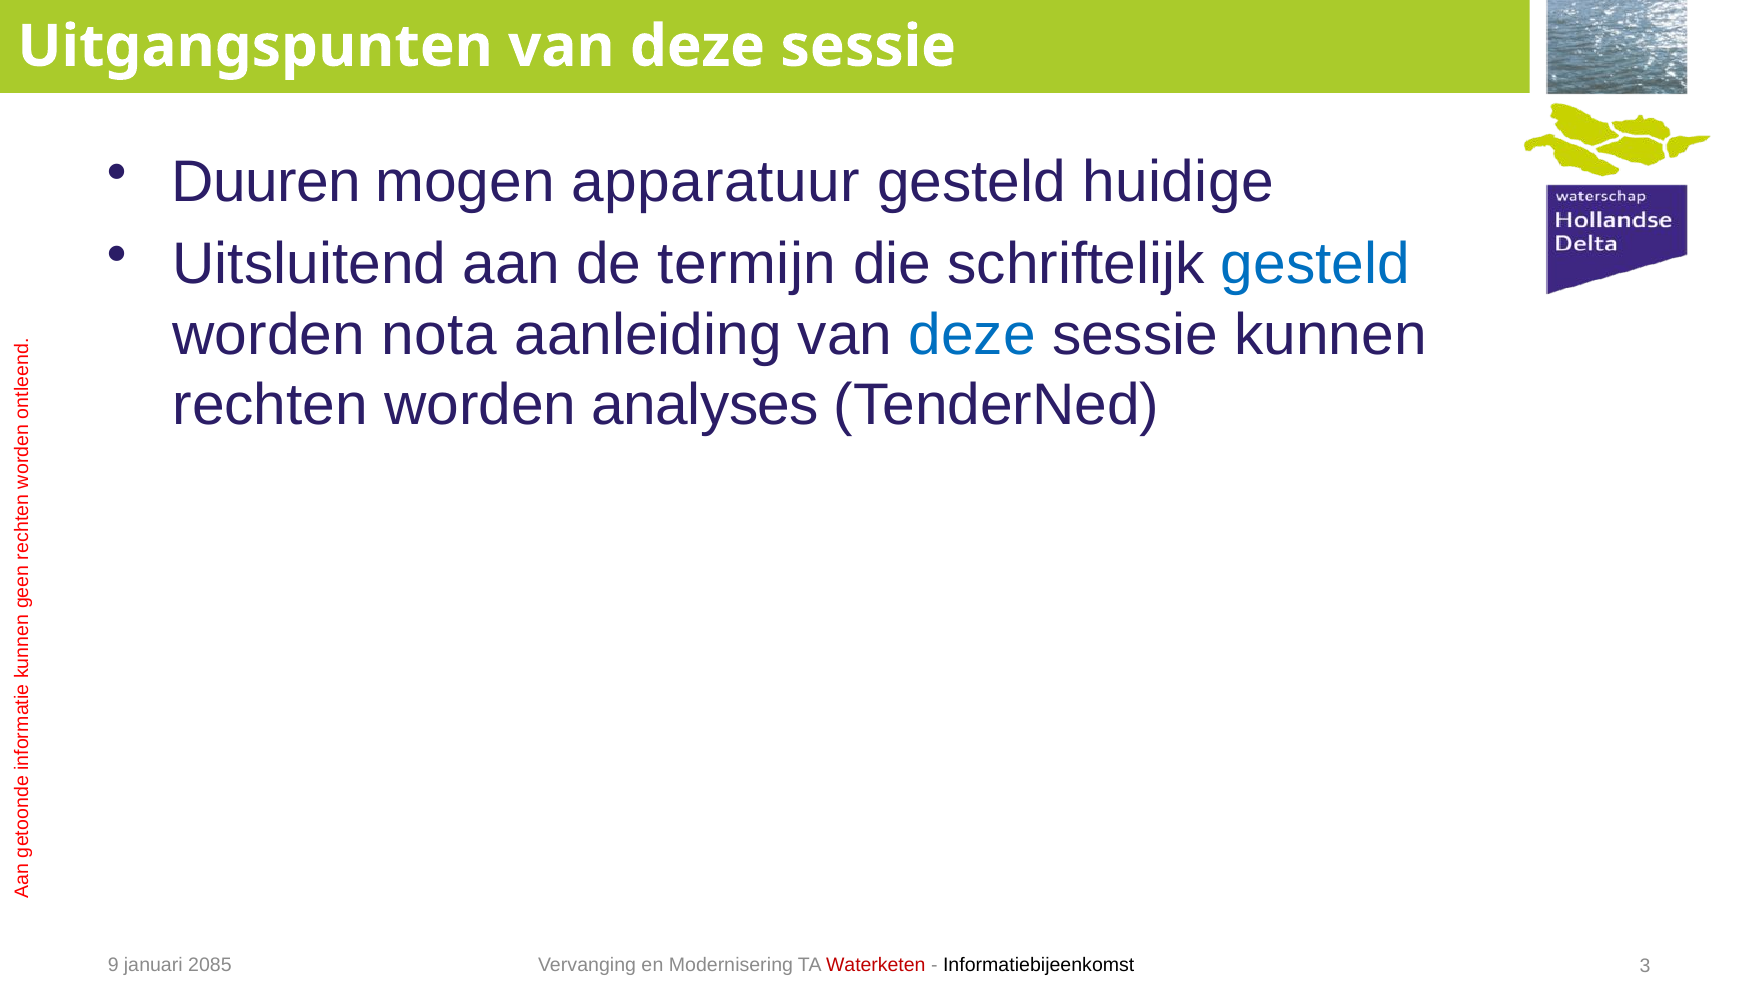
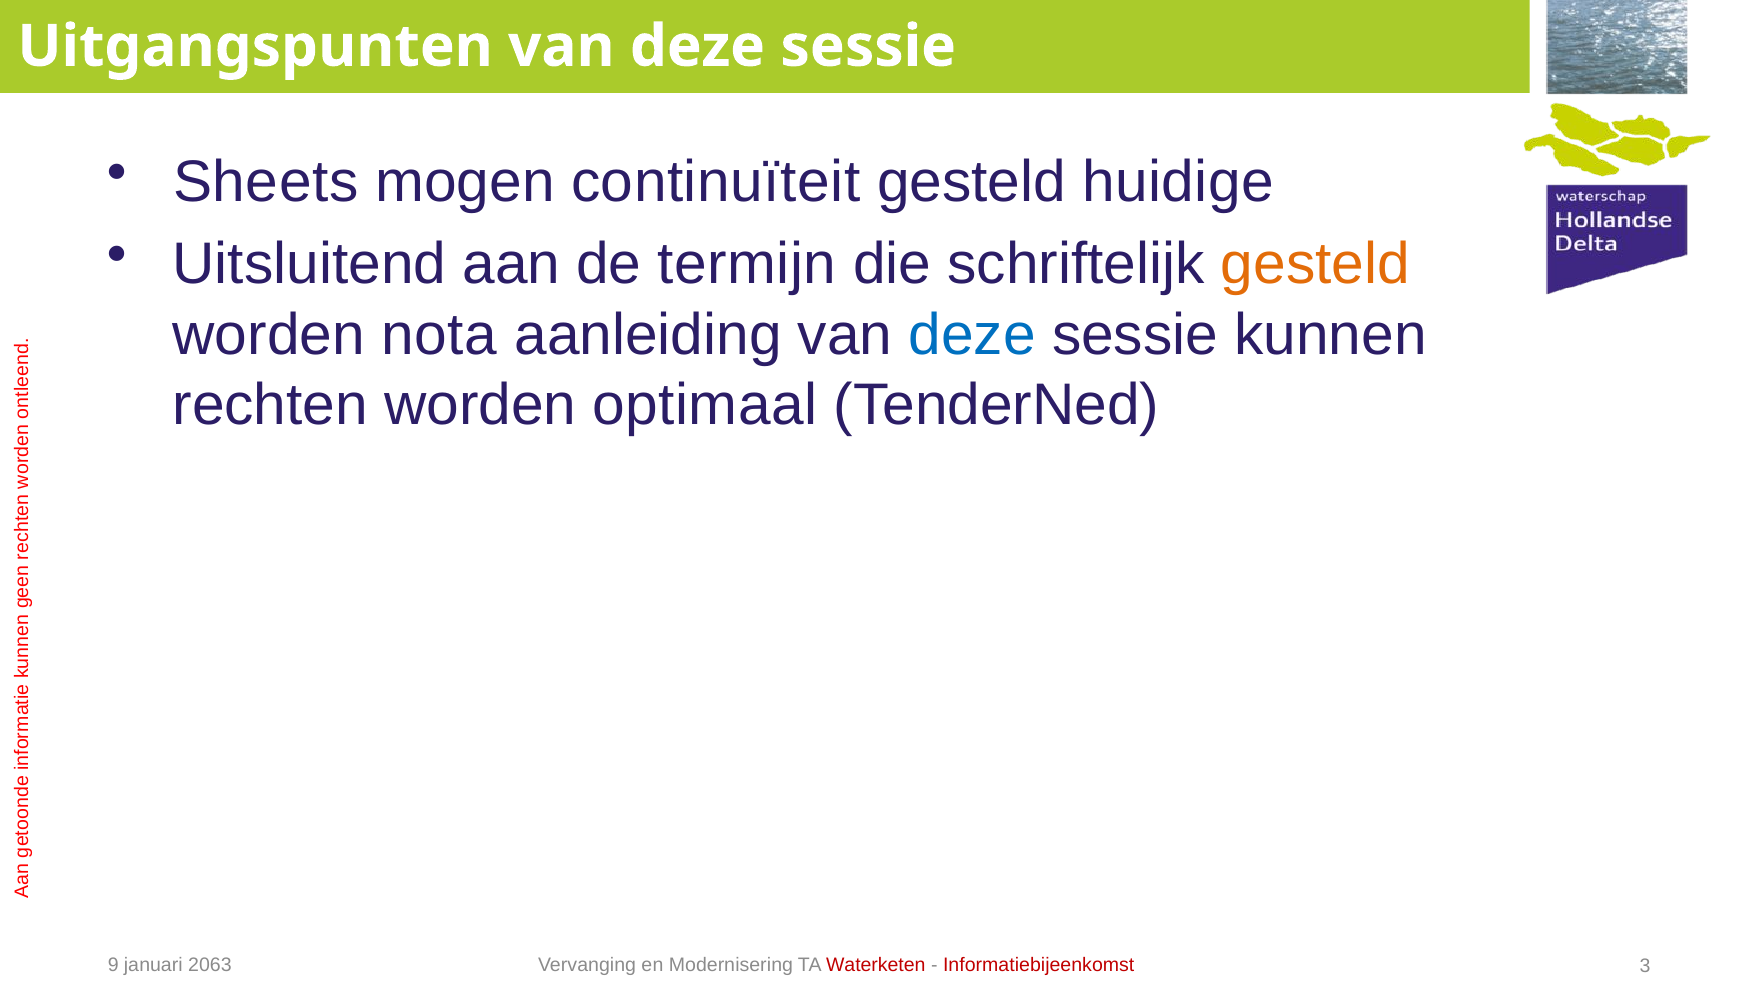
Duuren: Duuren -> Sheets (266, 183)
apparatuur: apparatuur -> continuïteit (716, 183)
gesteld colour: blue -> orange (1315, 265)
analyses: analyses -> optimaal (705, 405)
2085: 2085 -> 2063 (210, 965)
Informatiebijeenkomst colour: black -> red (1039, 965)
